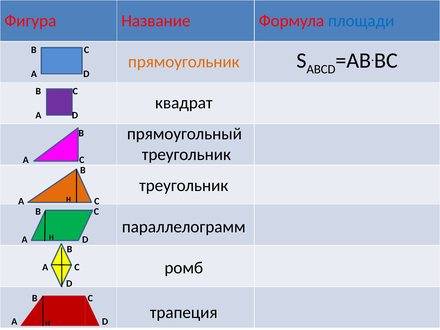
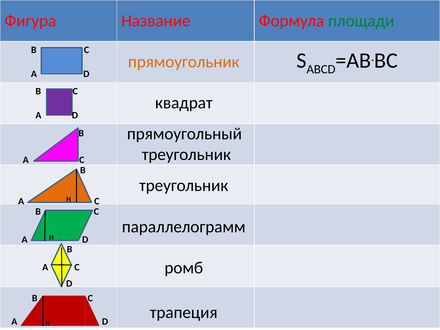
площади colour: blue -> green (361, 21)
